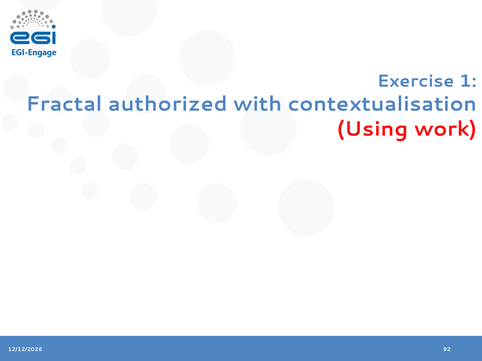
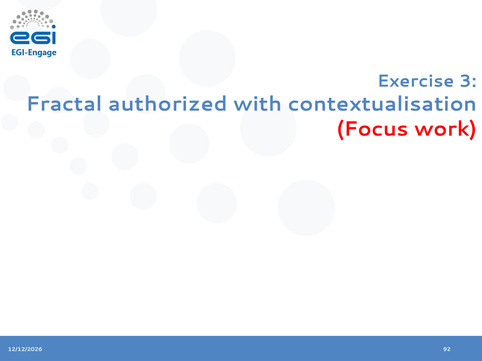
1: 1 -> 3 (468, 81)
Using: Using -> Focus (372, 129)
